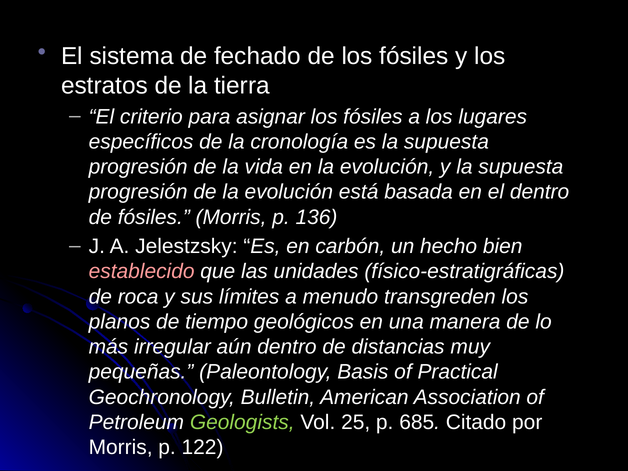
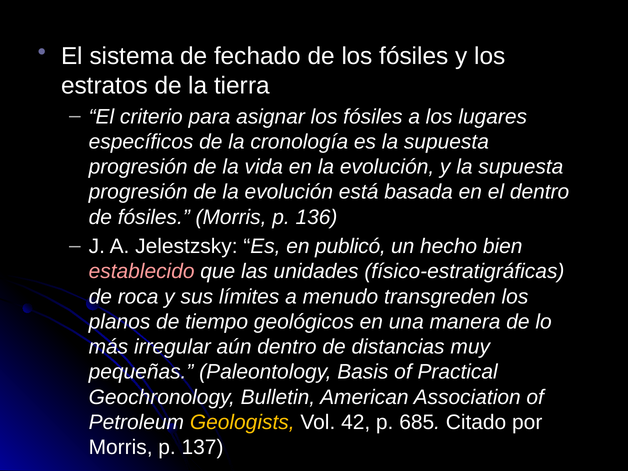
carbón: carbón -> publicó (350, 246)
Geologists colour: light green -> yellow (242, 422)
25: 25 -> 42 (356, 422)
122: 122 -> 137 (203, 447)
